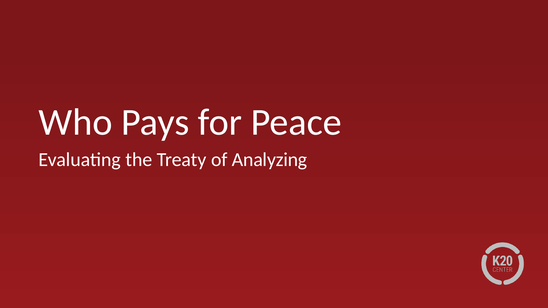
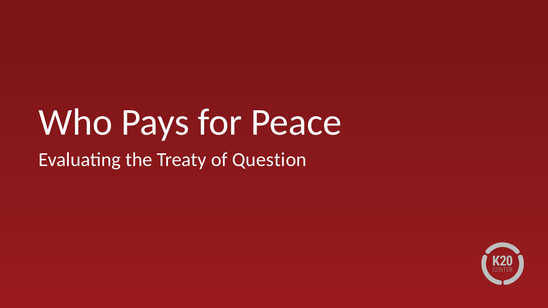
Analyzing: Analyzing -> Question (269, 160)
